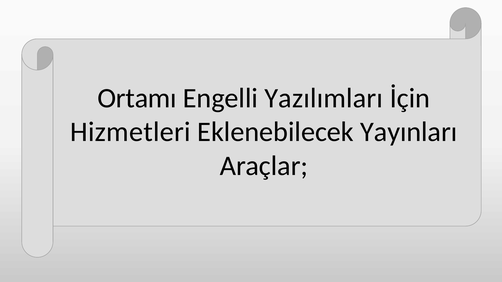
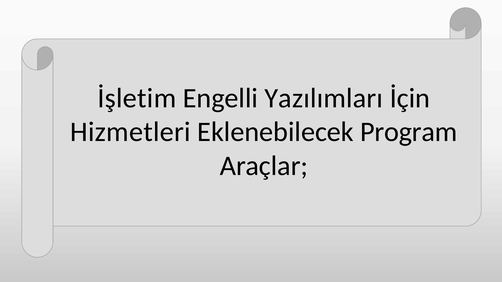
Ortamı: Ortamı -> İşletim (137, 98)
Yayınları: Yayınları -> Program (409, 132)
